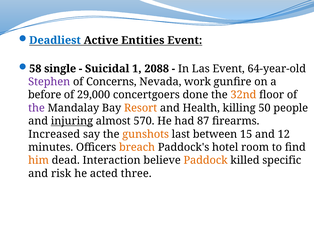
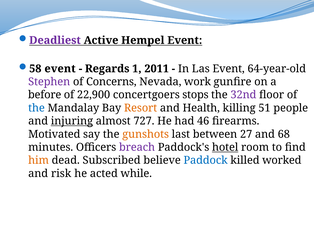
Deadliest colour: blue -> purple (55, 40)
Entities: Entities -> Hempel (143, 40)
58 single: single -> event (60, 69)
Suicidal: Suicidal -> Regards (107, 69)
2088: 2088 -> 2011 (157, 69)
29,000: 29,000 -> 22,900 (94, 95)
done: done -> stops (195, 95)
32nd colour: orange -> purple (243, 95)
the colour: purple -> blue (36, 108)
50: 50 -> 51 (264, 108)
570: 570 -> 727 (144, 121)
87: 87 -> 46 (203, 121)
Increased: Increased -> Motivated (54, 134)
15: 15 -> 27 (246, 134)
12: 12 -> 68 (284, 134)
breach colour: orange -> purple (137, 147)
hotel underline: none -> present (225, 147)
Interaction: Interaction -> Subscribed (112, 160)
Paddock colour: orange -> blue (206, 160)
specific: specific -> worked (282, 160)
three: three -> while (136, 173)
